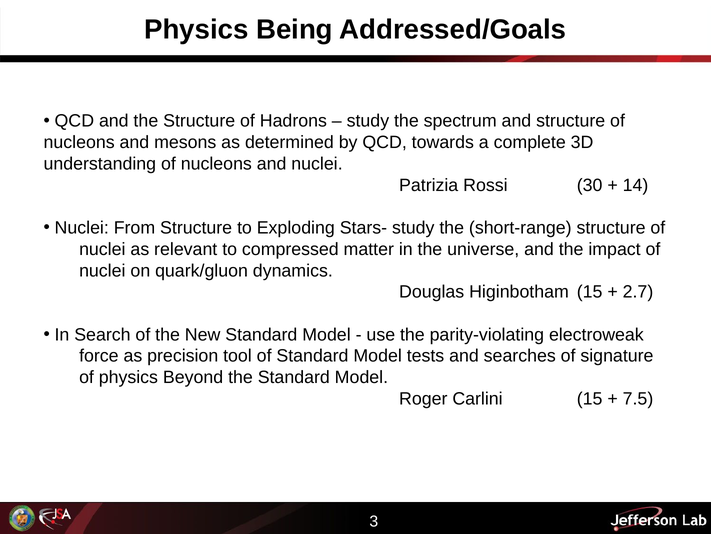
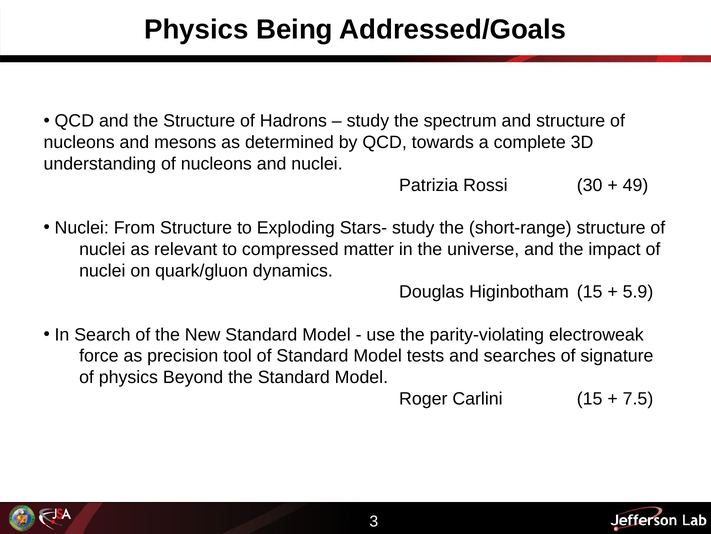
14: 14 -> 49 (635, 185)
2.7: 2.7 -> 5.9 (638, 292)
